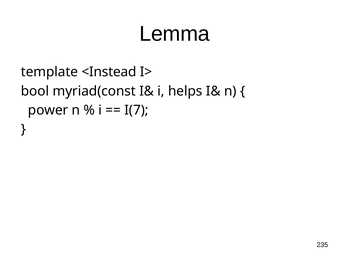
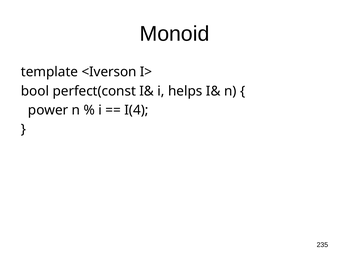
Lemma: Lemma -> Monoid (174, 34)
<Instead: <Instead -> <Iverson (109, 72)
myriad(const: myriad(const -> perfect(const (94, 91)
I(7: I(7 -> I(4 (136, 110)
